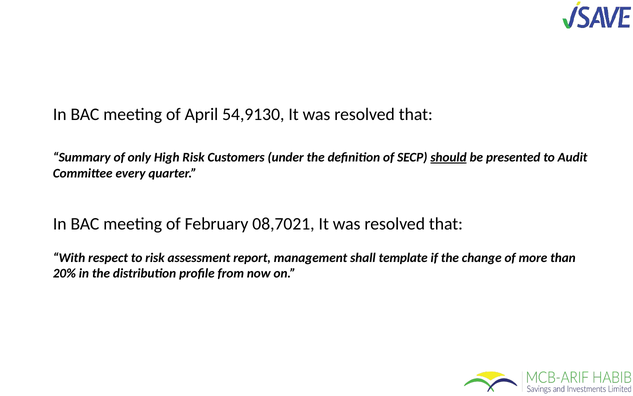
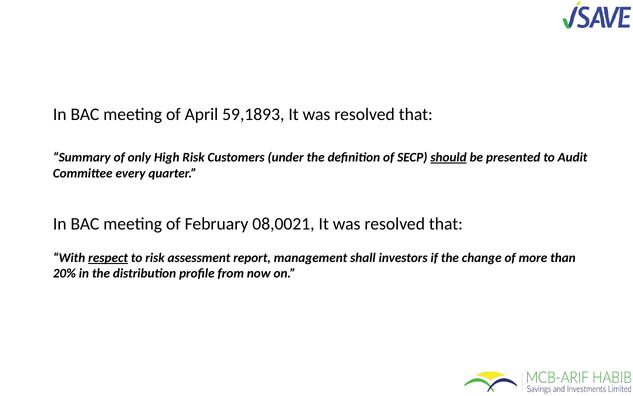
54,9130: 54,9130 -> 59,1893 (253, 115)
08,7021: 08,7021 -> 08,0021 (283, 224)
respect underline: none -> present (108, 258)
template: template -> investors (403, 258)
